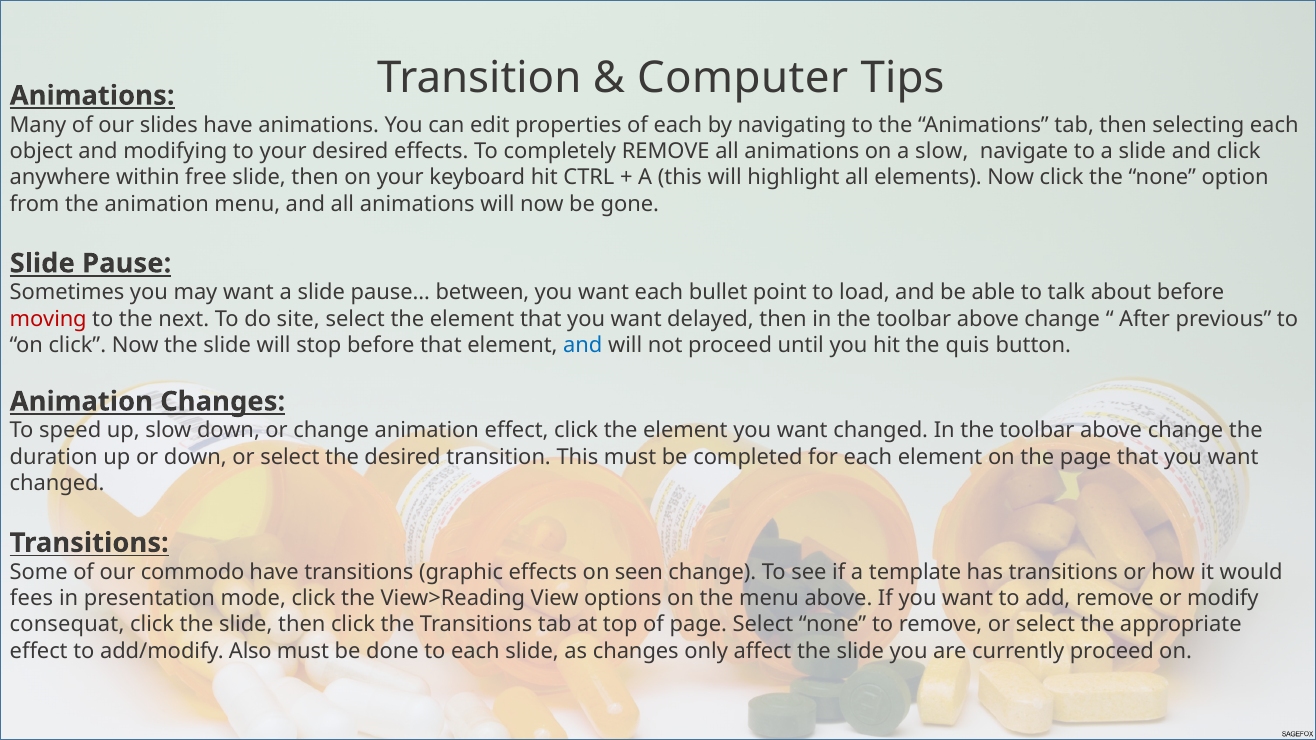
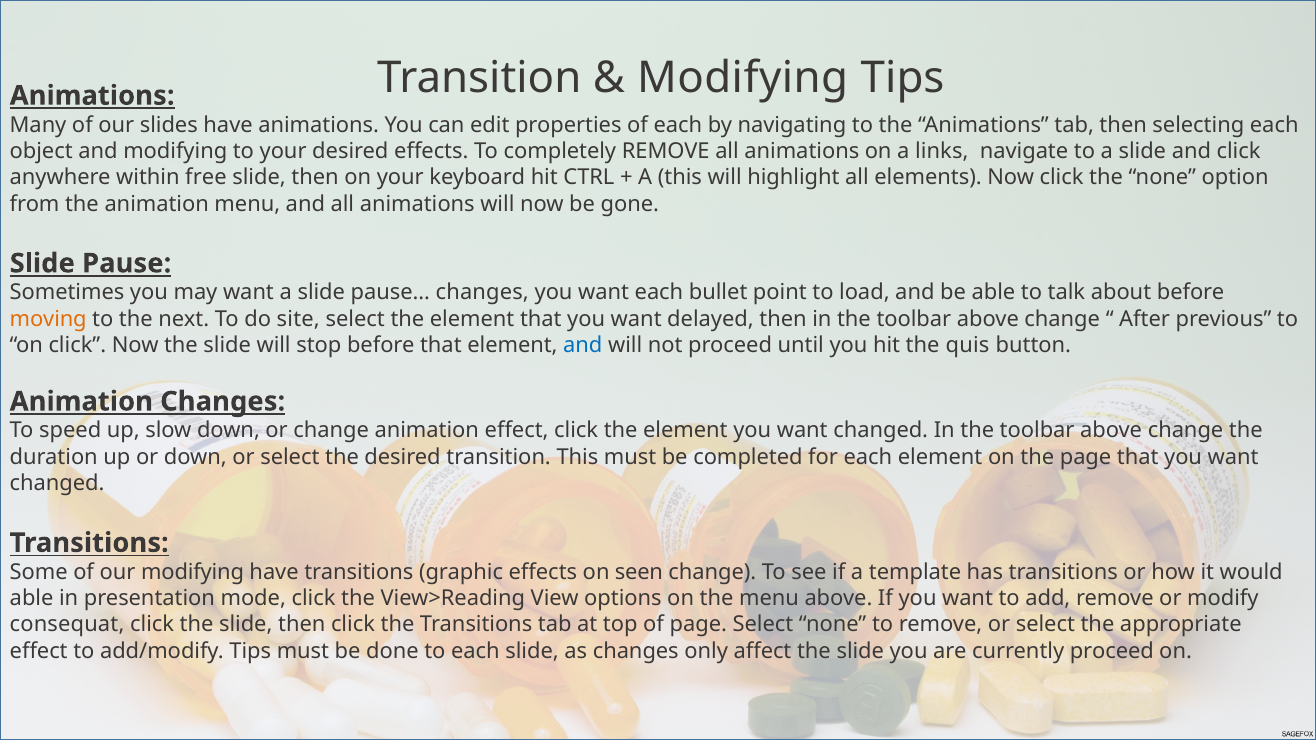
Computer: Computer -> Modifying (743, 78)
a slow: slow -> links (942, 151)
pause… between: between -> changes (482, 293)
moving colour: red -> orange (48, 319)
our commodo: commodo -> modifying (193, 572)
fees: fees -> able (32, 599)
add/modify Also: Also -> Tips (250, 651)
